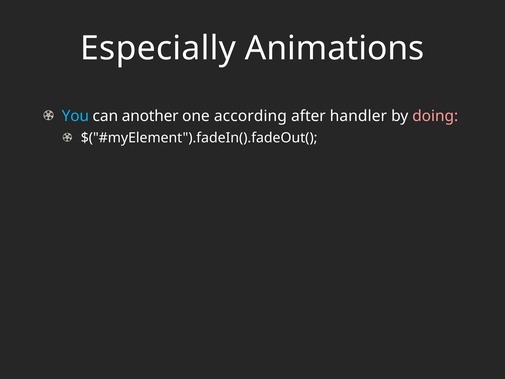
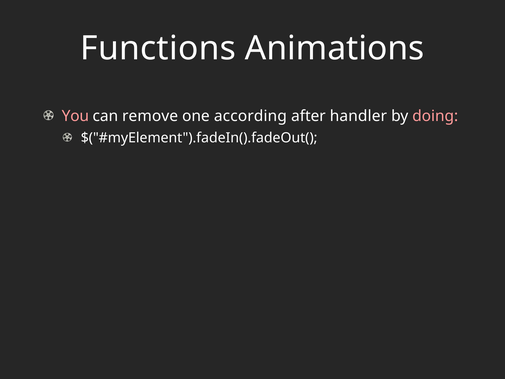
Especially: Especially -> Functions (158, 48)
You colour: light blue -> pink (75, 116)
another: another -> remove (150, 116)
